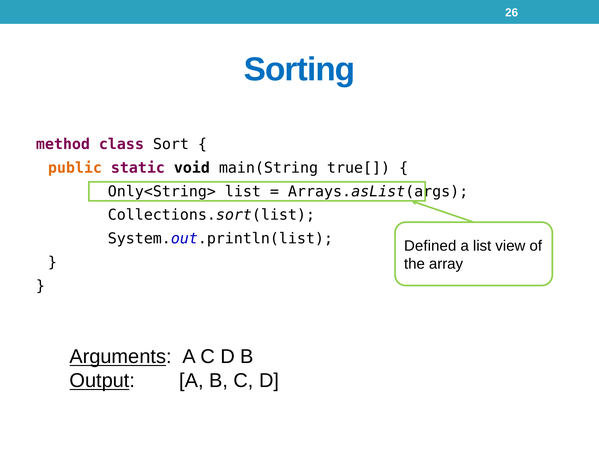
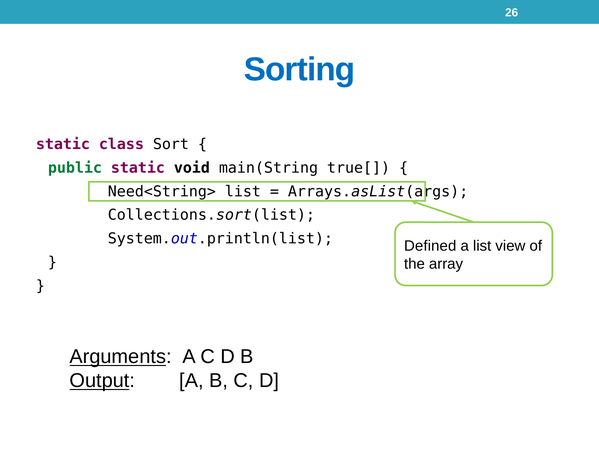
method: method -> static (63, 144)
public colour: orange -> green (75, 168)
Only<String>: Only<String> -> Need<String> (162, 192)
